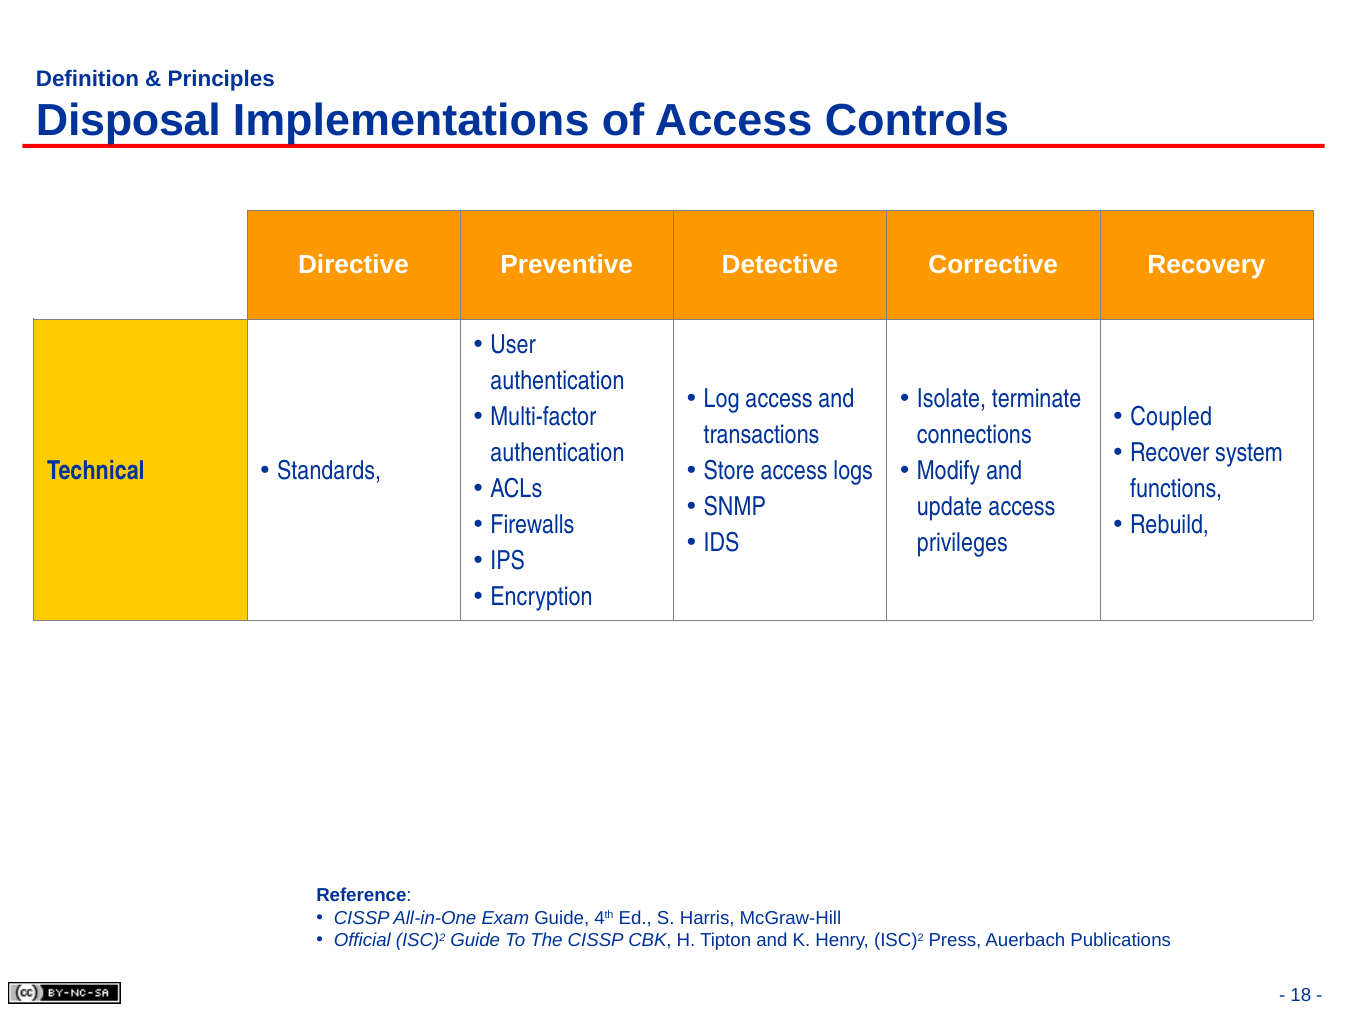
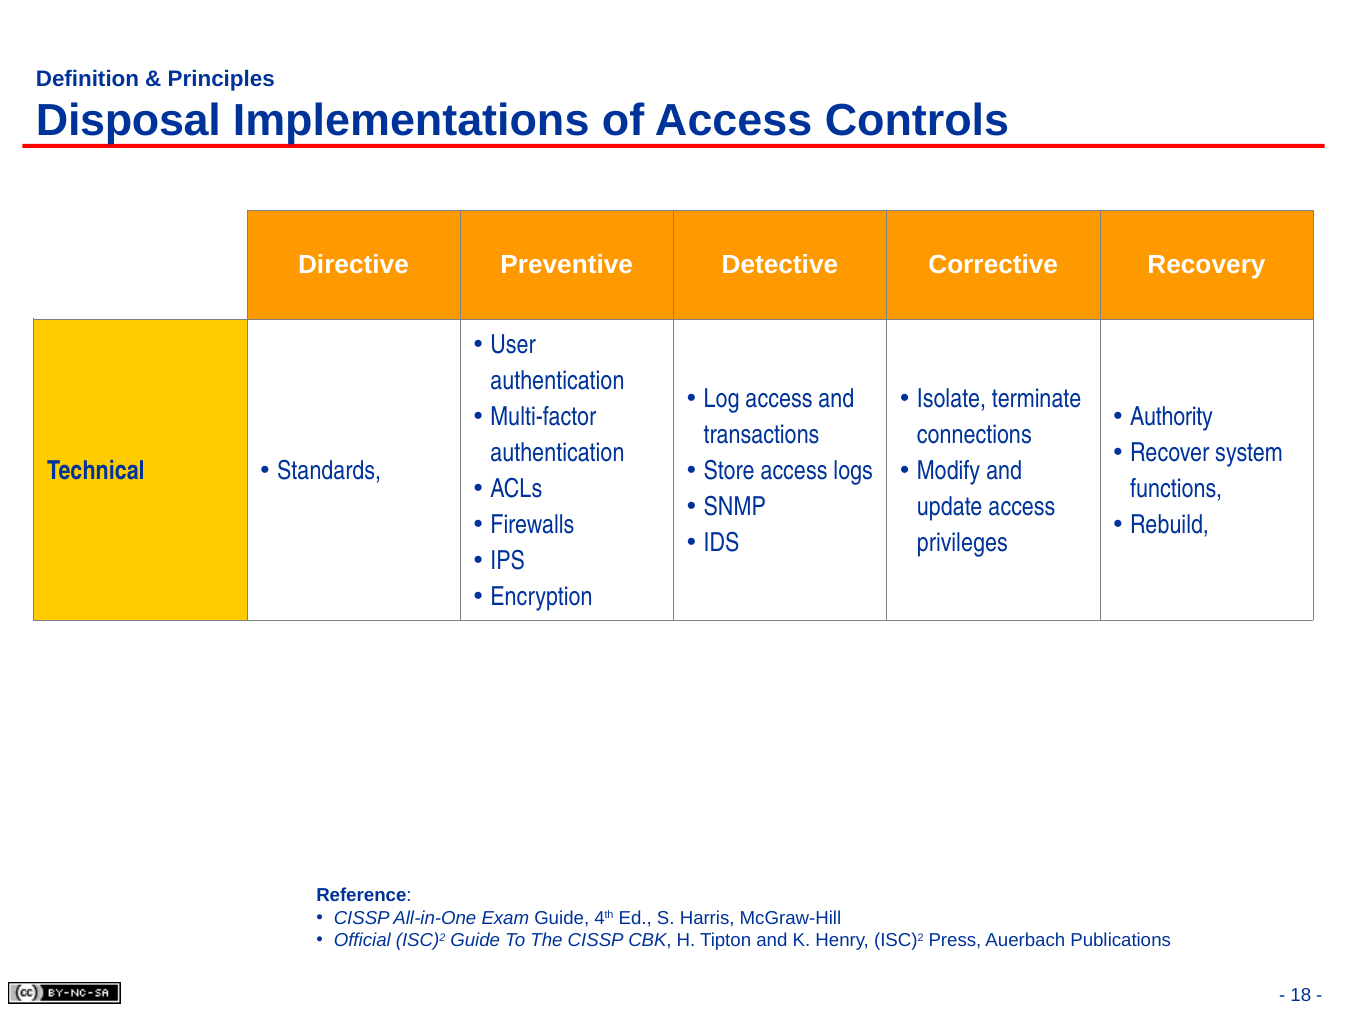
Coupled: Coupled -> Authority (1171, 417)
